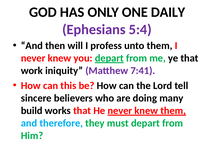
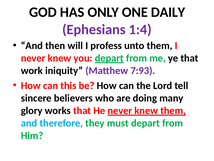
5:4: 5:4 -> 1:4 (140, 29)
7:41: 7:41 -> 7:93 (143, 70)
build: build -> glory (32, 110)
